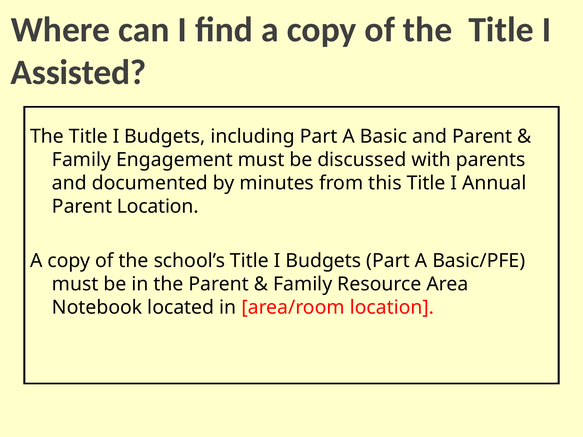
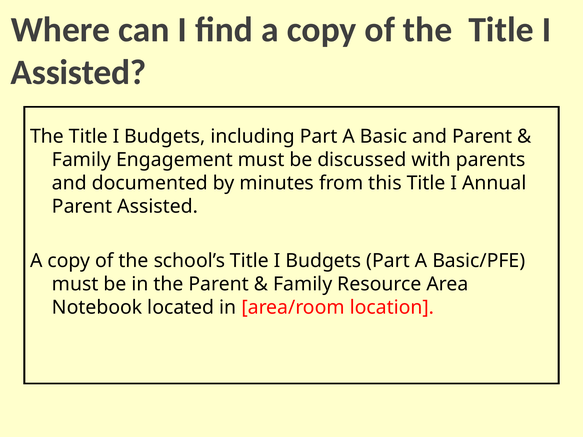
Parent Location: Location -> Assisted (158, 206)
